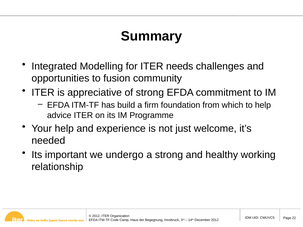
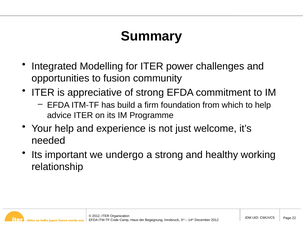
needs: needs -> power (180, 66)
